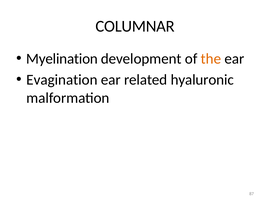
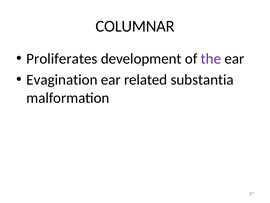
Myelination: Myelination -> Proliferates (62, 59)
the colour: orange -> purple (211, 59)
hyaluronic: hyaluronic -> substantia (202, 80)
